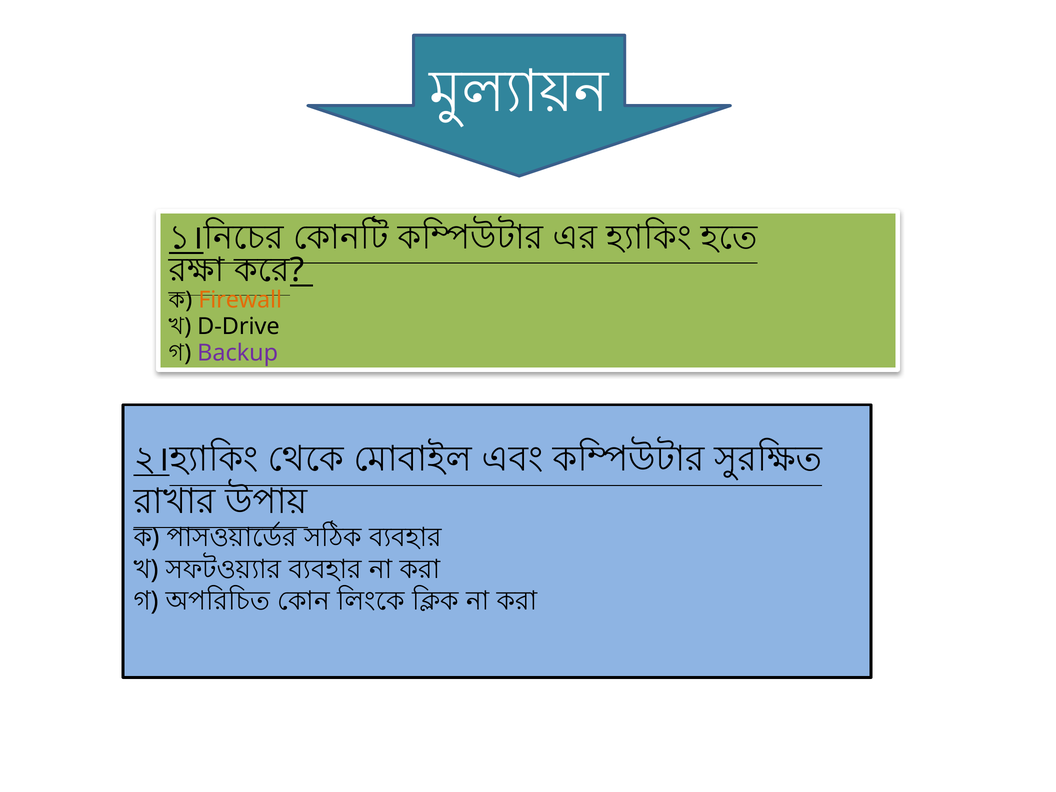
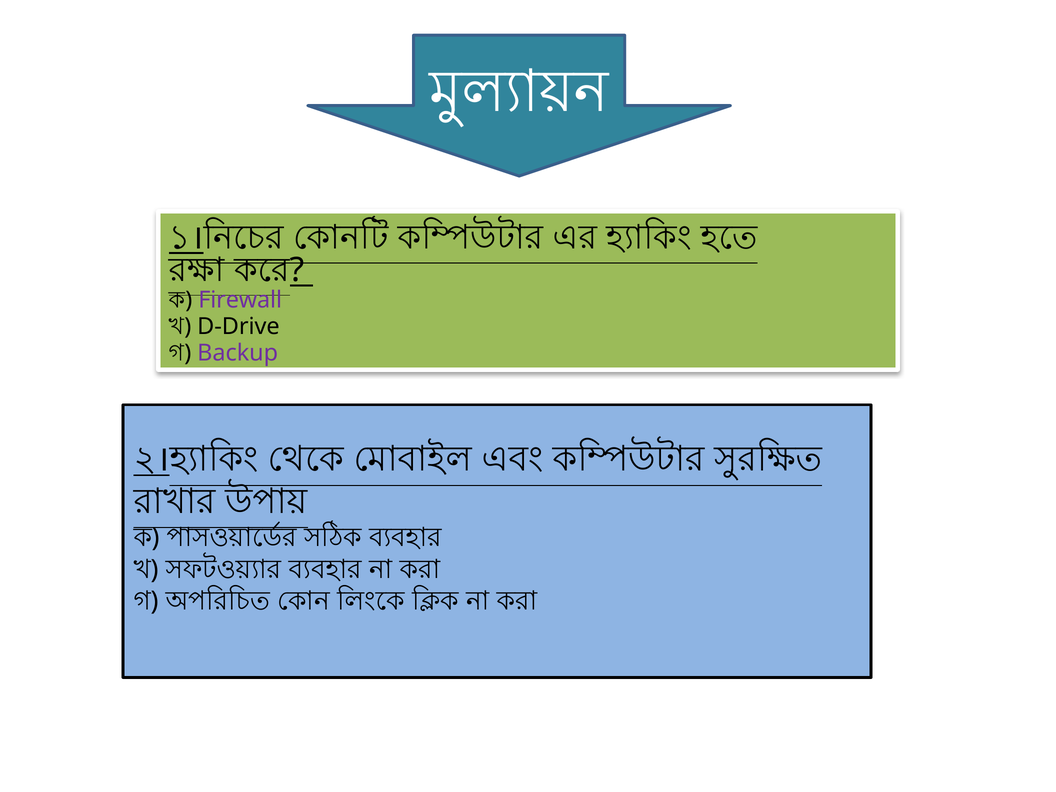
Firewall colour: orange -> purple (240, 300)
